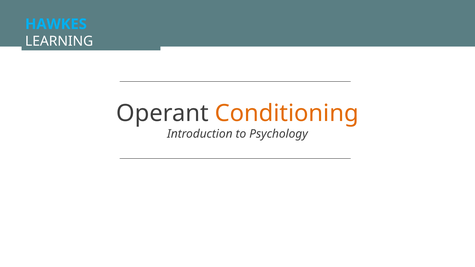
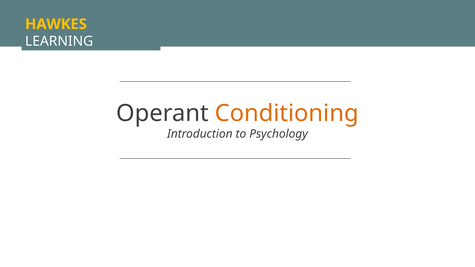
HAWKES colour: light blue -> yellow (56, 24)
